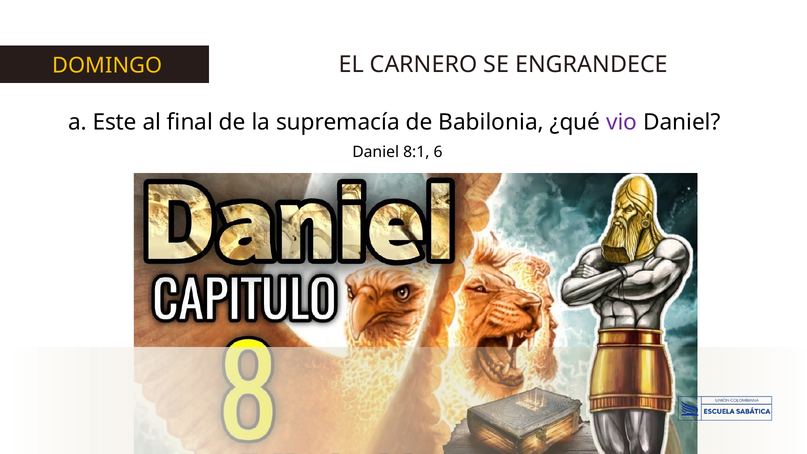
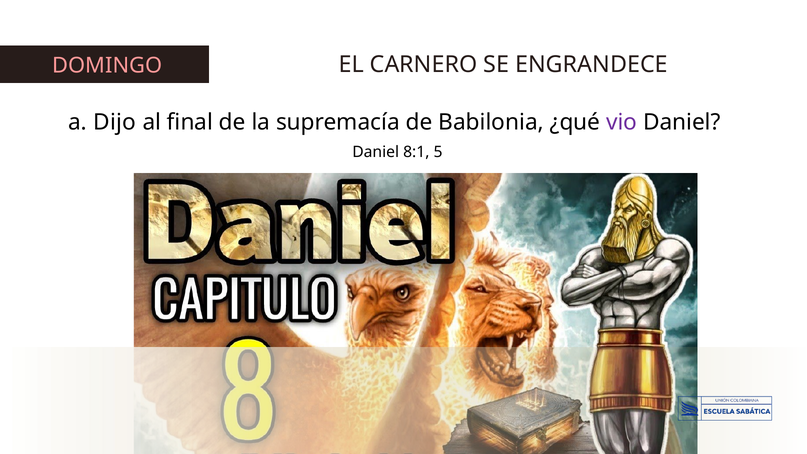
DOMINGO colour: yellow -> pink (107, 66)
Este: Este -> Dijo (115, 122)
6: 6 -> 5 (438, 152)
